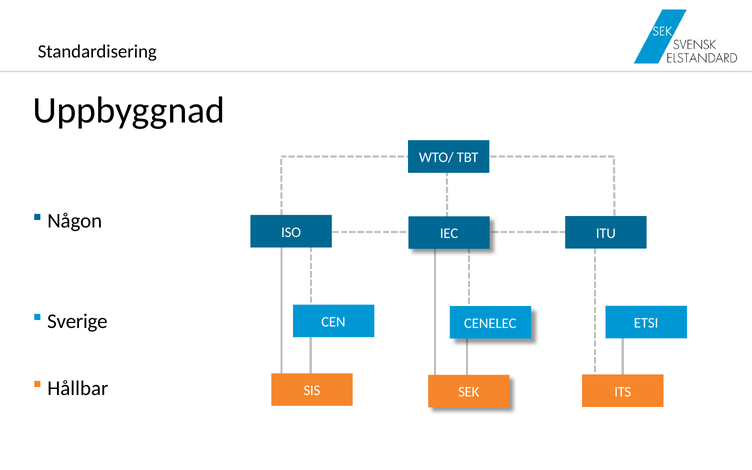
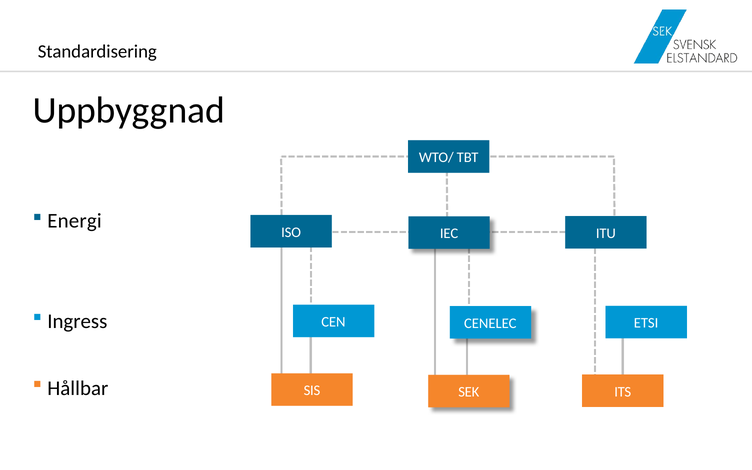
Någon: Någon -> Energi (75, 221)
Sverige: Sverige -> Ingress (77, 321)
